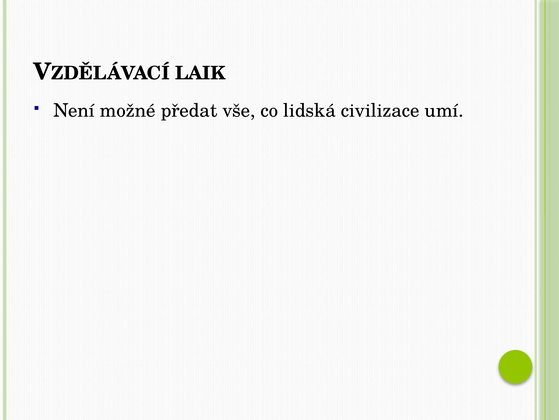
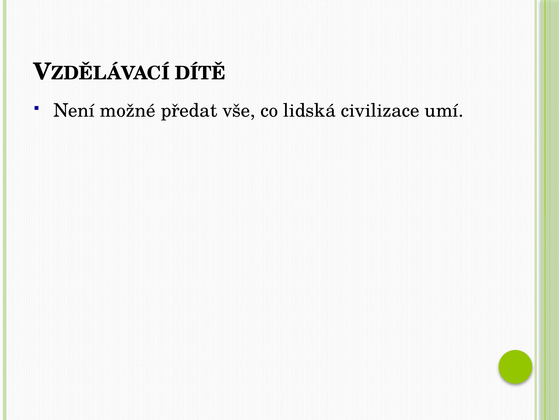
LAIK: LAIK -> DÍTĚ (200, 73)
